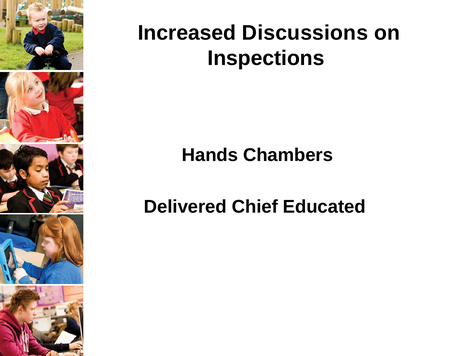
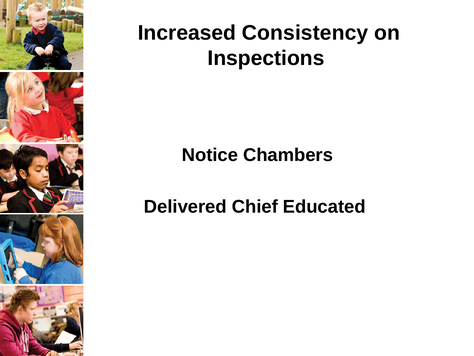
Discussions: Discussions -> Consistency (305, 33)
Hands: Hands -> Notice (210, 155)
